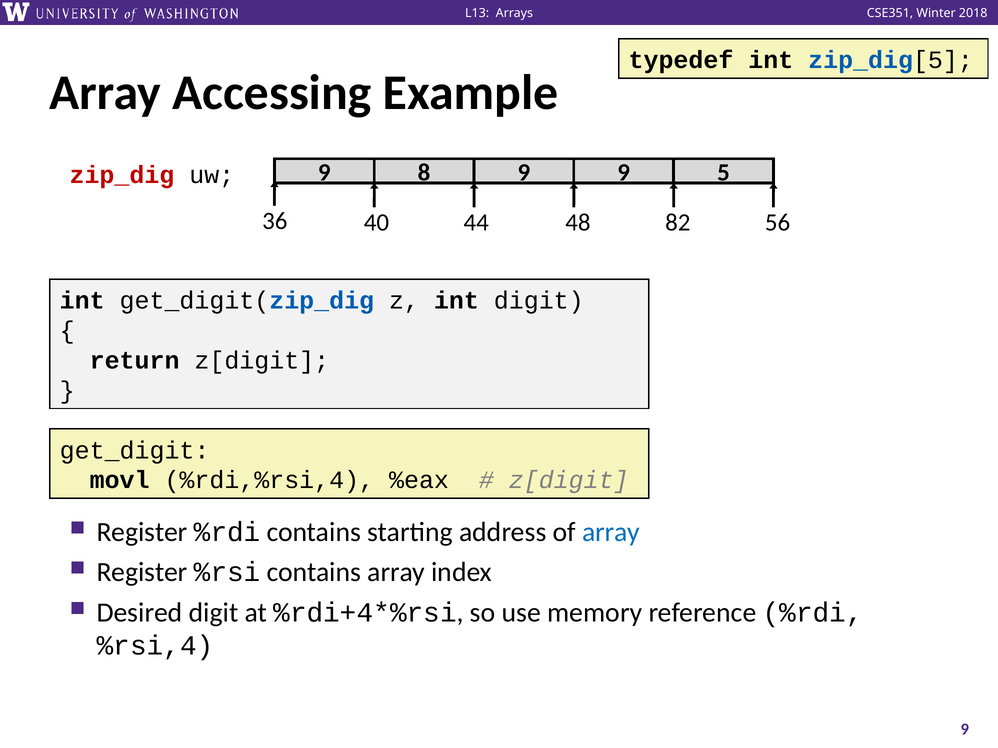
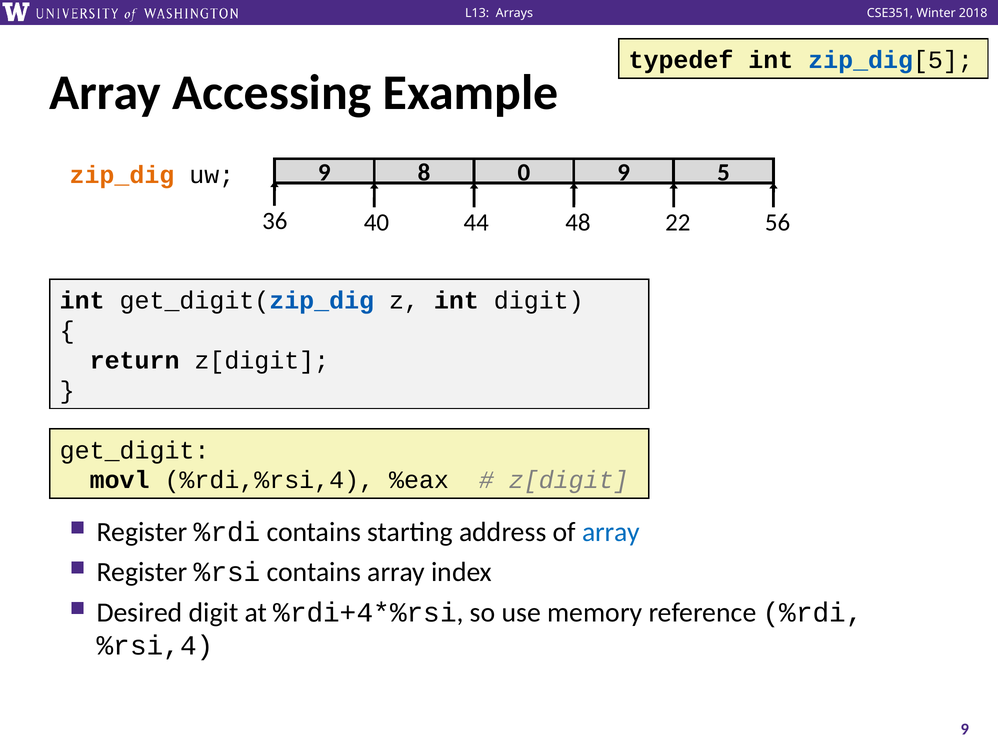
zip_dig colour: red -> orange (122, 175)
8 9: 9 -> 0 (524, 173)
82: 82 -> 22 (678, 222)
